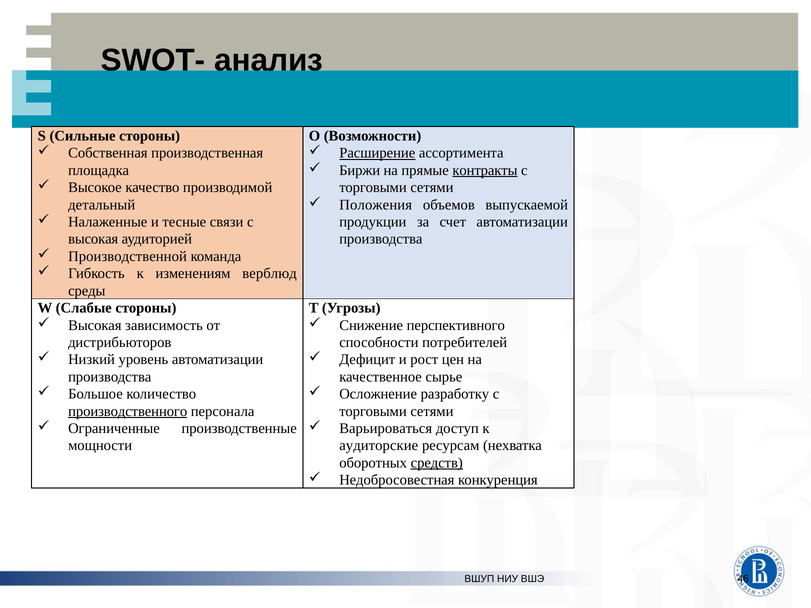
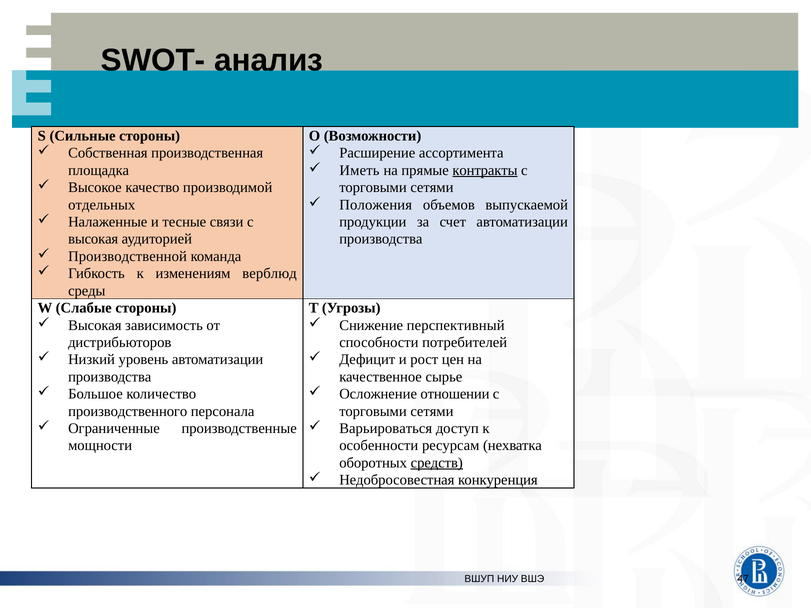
Расширение underline: present -> none (377, 153)
Биржи: Биржи -> Иметь (359, 170)
детальный: детальный -> отдельных (102, 205)
перспективного: перспективного -> перспективный (456, 325)
разработку: разработку -> отношении (455, 394)
производственного underline: present -> none (128, 411)
аудиторские: аудиторские -> особенности (379, 446)
46: 46 -> 47 (743, 579)
